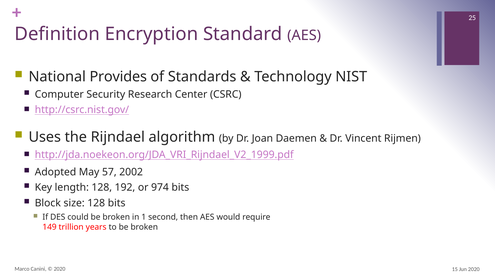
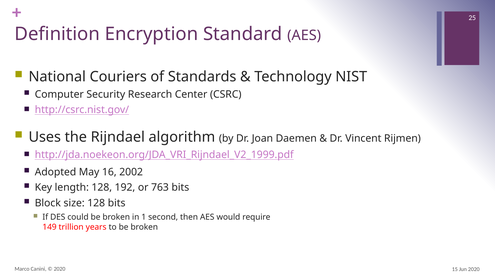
Provides: Provides -> Couriers (118, 76)
57: 57 -> 16 (109, 172)
974: 974 -> 763 (160, 187)
